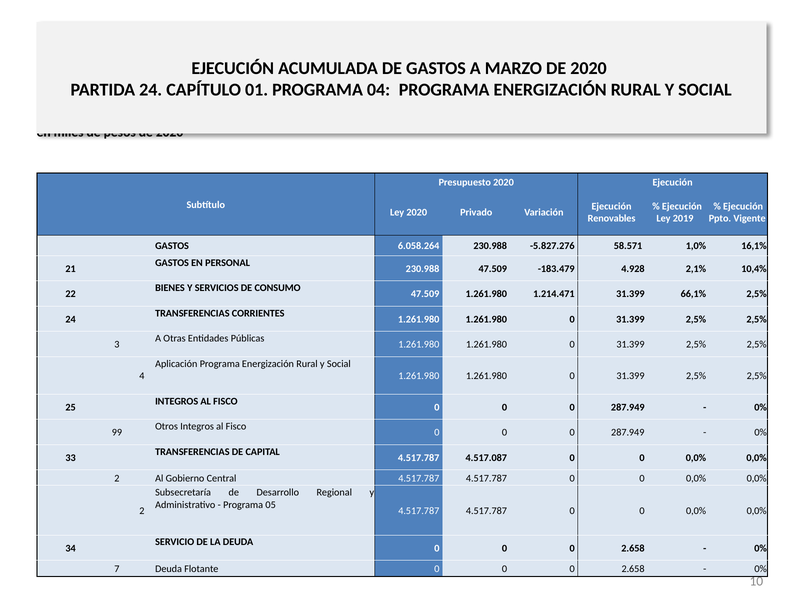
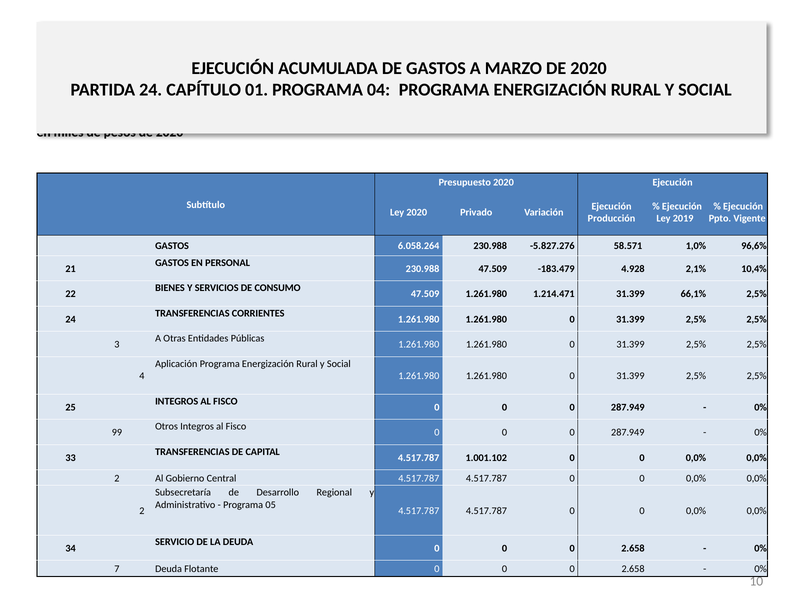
Renovables: Renovables -> Producción (611, 219)
16,1%: 16,1% -> 96,6% (754, 246)
4.517.087: 4.517.087 -> 1.001.102 (486, 458)
